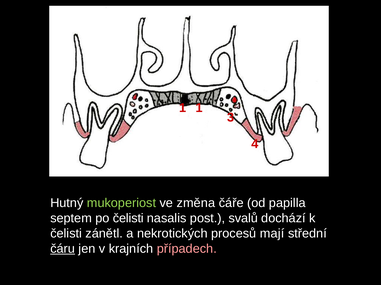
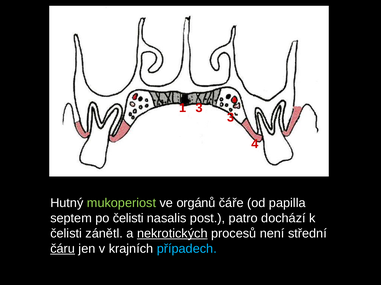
1 1: 1 -> 3 (199, 108)
změna: změna -> orgánů (196, 204)
svalů: svalů -> patro (243, 219)
nekrotických underline: none -> present (172, 234)
mají: mají -> není (272, 234)
případech colour: pink -> light blue (187, 249)
